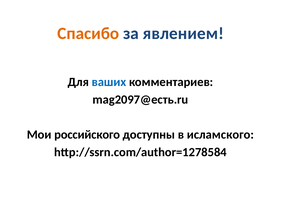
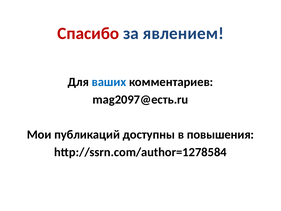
Спасибо colour: orange -> red (88, 33)
российского: российского -> публикаций (87, 134)
исламского: исламского -> повышения (220, 134)
